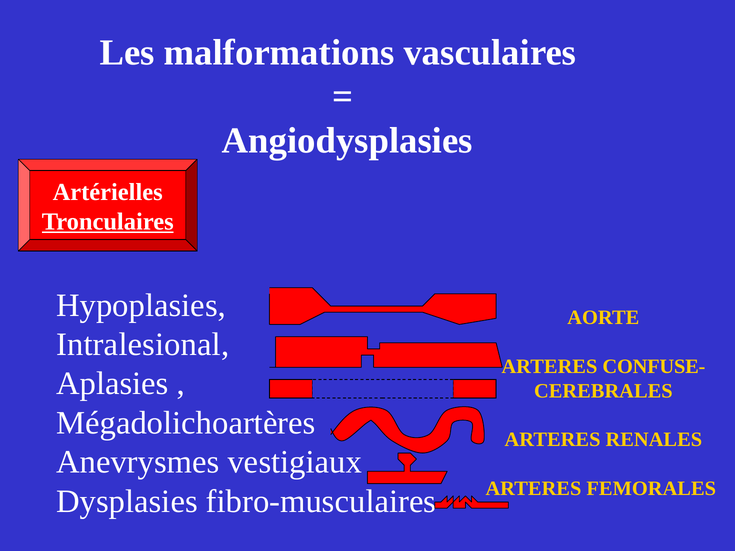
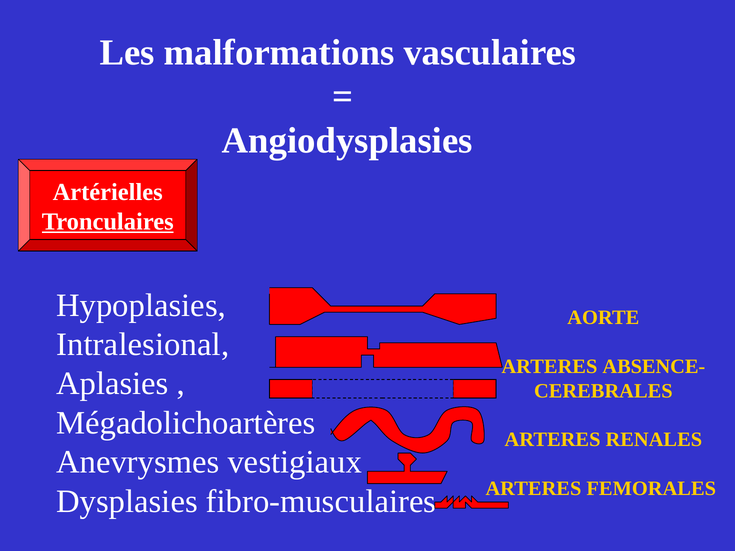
CONFUSE-: CONFUSE- -> ABSENCE- (654, 366)
